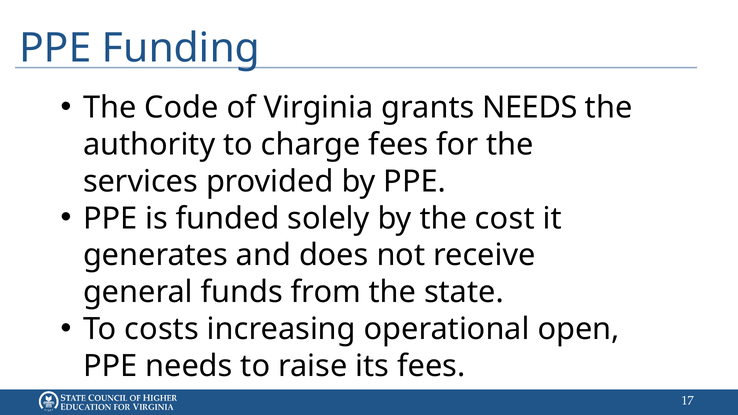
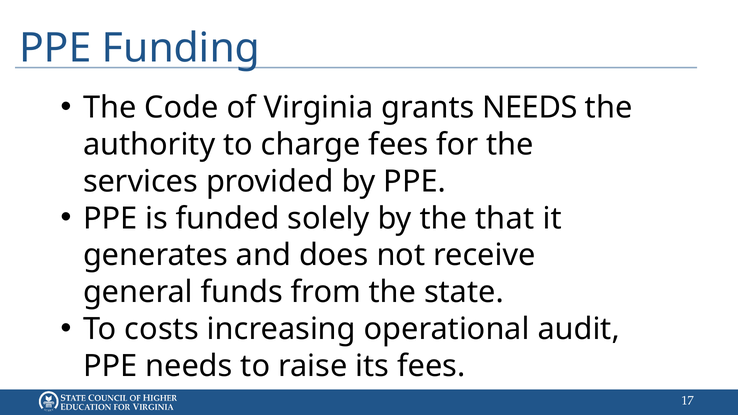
cost: cost -> that (505, 219)
open: open -> audit (579, 329)
